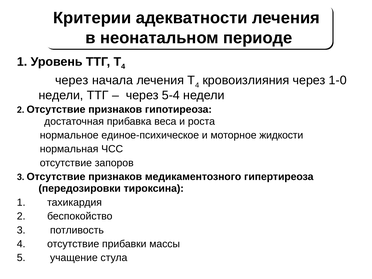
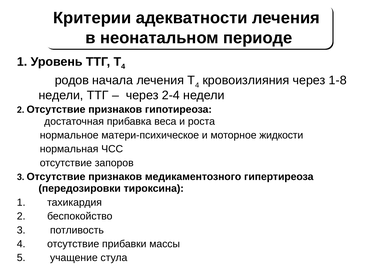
через: через -> родов (72, 80)
1-0: 1-0 -> 1-8 (338, 80)
5-4: 5-4 -> 2-4 (171, 95)
единое-психическое: единое-психическое -> матери-психическое (150, 135)
